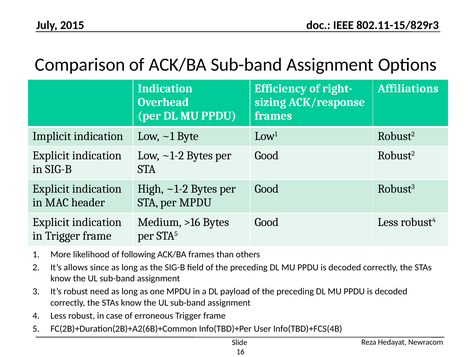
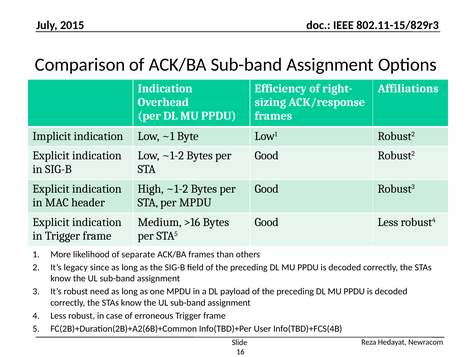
following: following -> separate (138, 255)
allows: allows -> legacy (76, 267)
